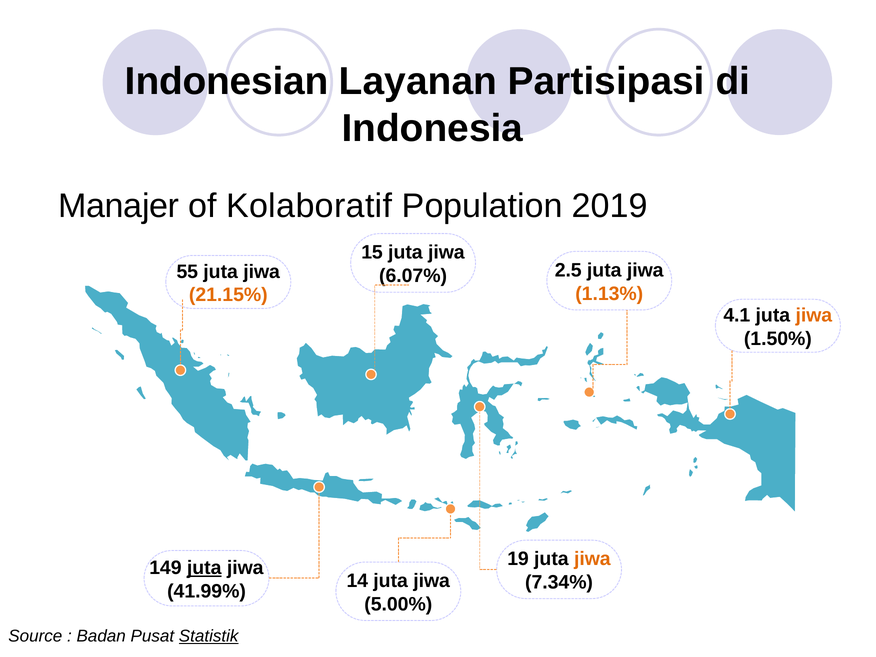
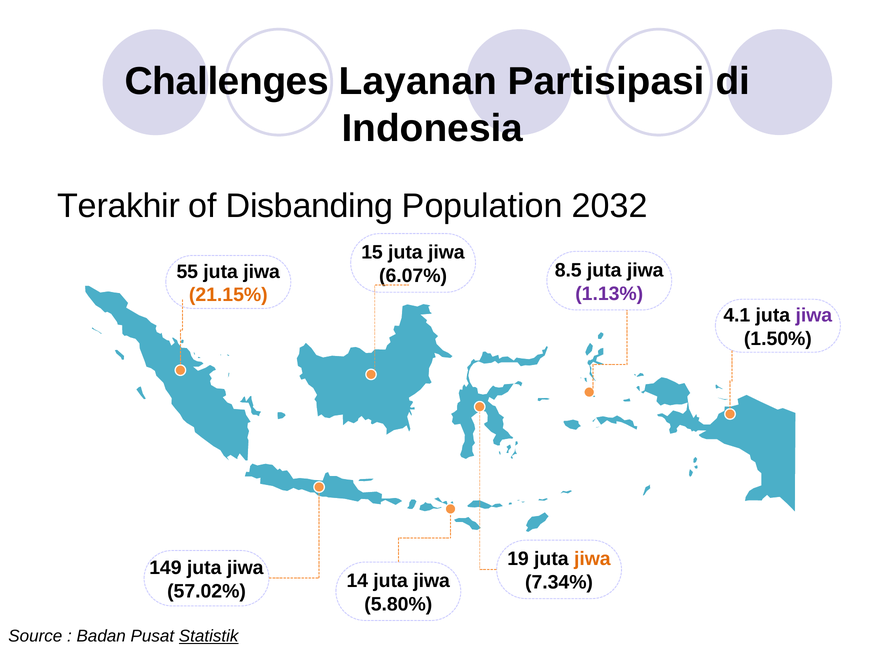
Indonesian: Indonesian -> Challenges (227, 82)
Manajer: Manajer -> Terakhir (119, 206)
Kolaboratif: Kolaboratif -> Disbanding (309, 206)
2019: 2019 -> 2032 (610, 206)
2.5: 2.5 -> 8.5 (568, 270)
1.13% colour: orange -> purple (609, 294)
jiwa colour: orange -> purple (814, 315)
juta underline: present -> none (204, 568)
41.99%: 41.99% -> 57.02% (207, 591)
5.00%: 5.00% -> 5.80% (398, 604)
